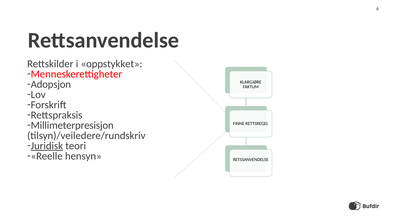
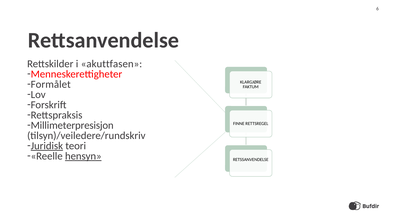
oppstykket: oppstykket -> akuttfasen (111, 64)
Adopsjon: Adopsjon -> Formålet (51, 84)
hensyn underline: none -> present (83, 156)
